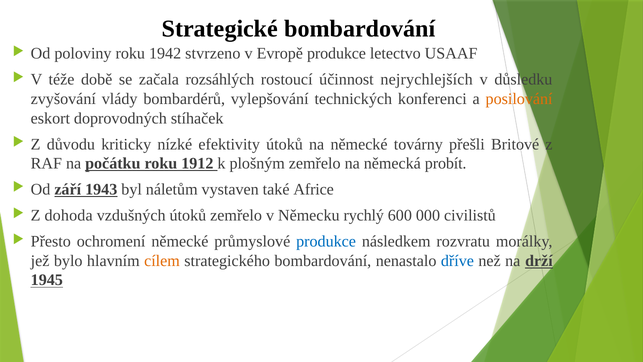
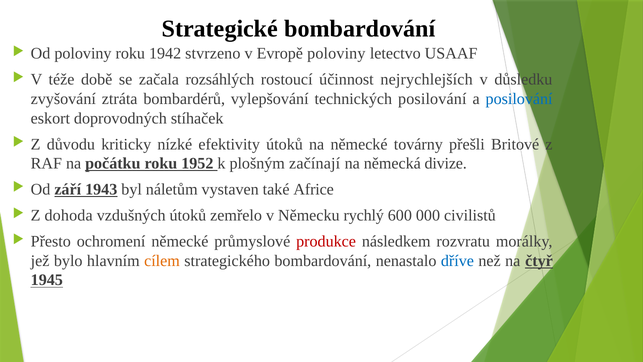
Evropě produkce: produkce -> poloviny (336, 54)
vlády: vlády -> ztráta (120, 99)
technických konferenci: konferenci -> posilování (432, 99)
posilování colour: orange -> blue (519, 99)
1912: 1912 -> 1952 (197, 163)
plošným zemřelo: zemřelo -> začínají (315, 163)
probít: probít -> divize (446, 163)
produkce colour: blue -> red (326, 241)
drží: drží -> čtyř (539, 261)
